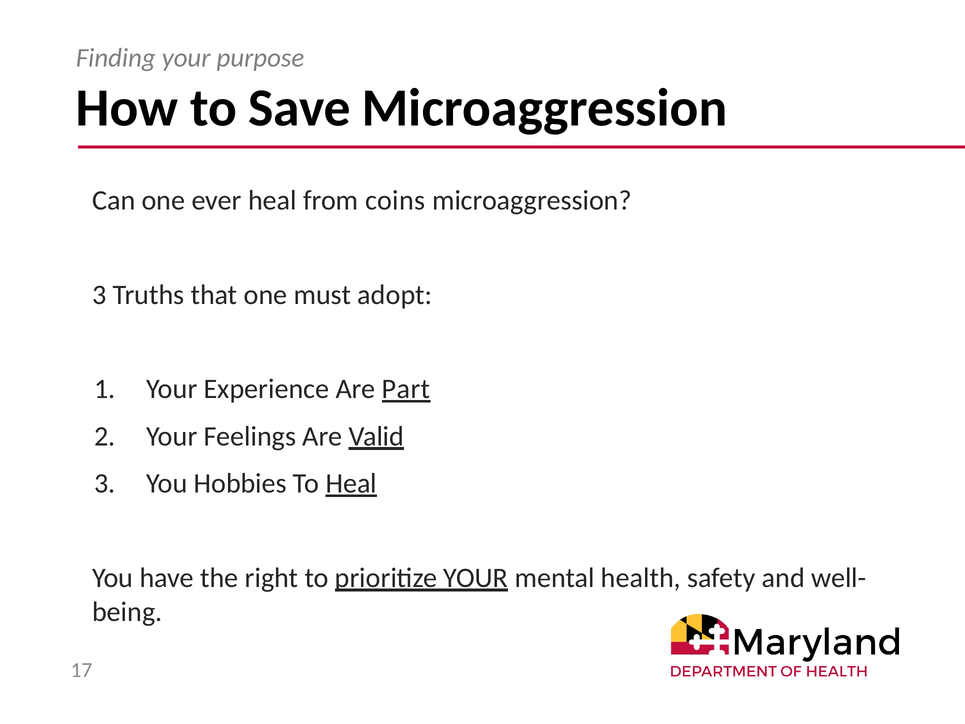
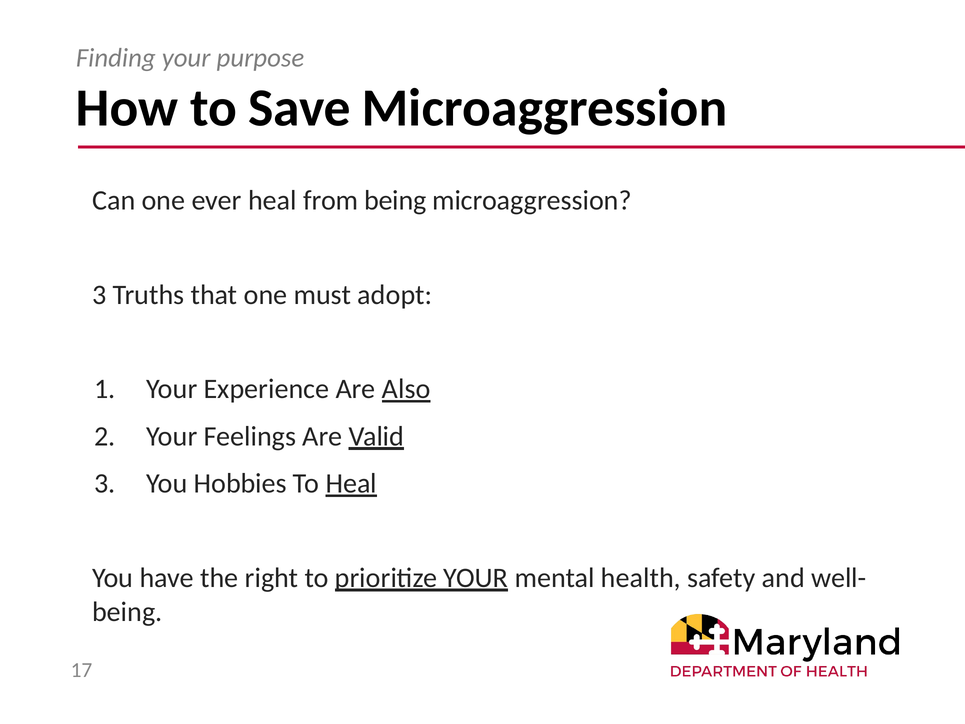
from coins: coins -> being (395, 200)
Part: Part -> Also (406, 389)
